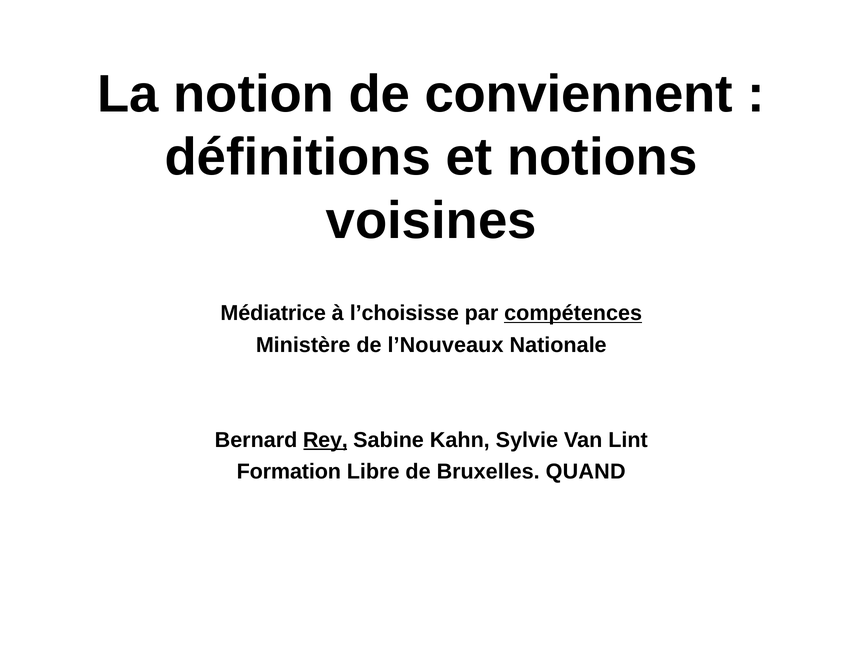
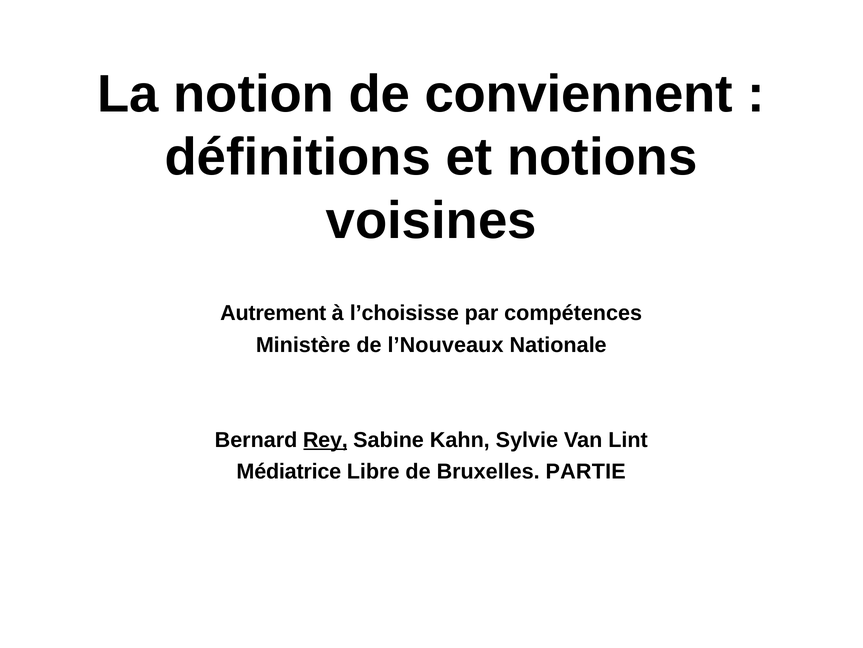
Médiatrice: Médiatrice -> Autrement (273, 313)
compétences underline: present -> none (573, 313)
Formation: Formation -> Médiatrice (289, 471)
QUAND: QUAND -> PARTIE (586, 471)
